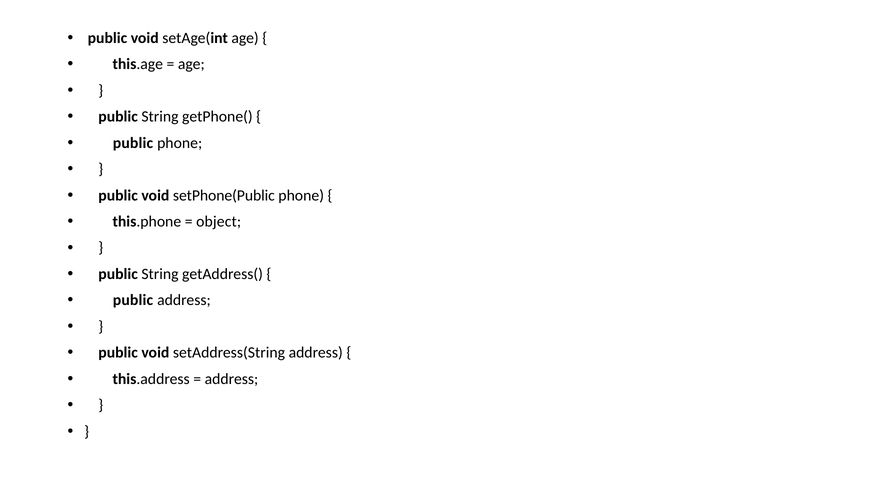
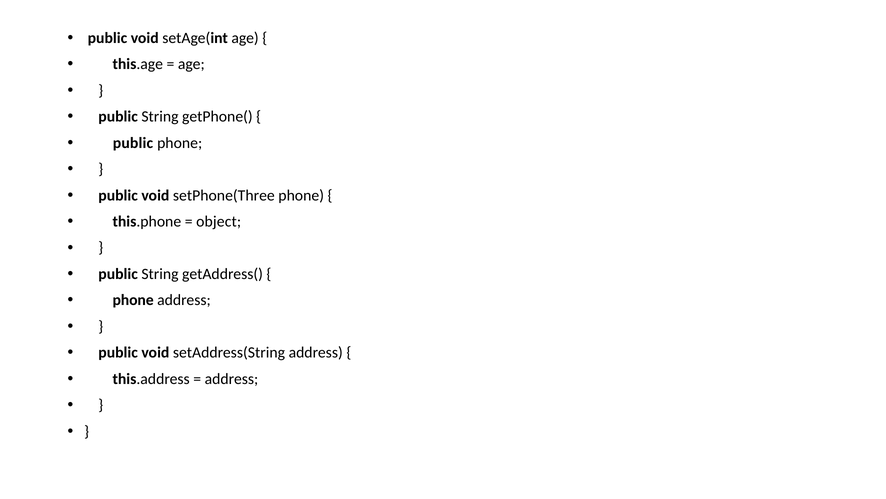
setPhone(Public: setPhone(Public -> setPhone(Three (224, 195)
public: public -> phone (133, 300)
